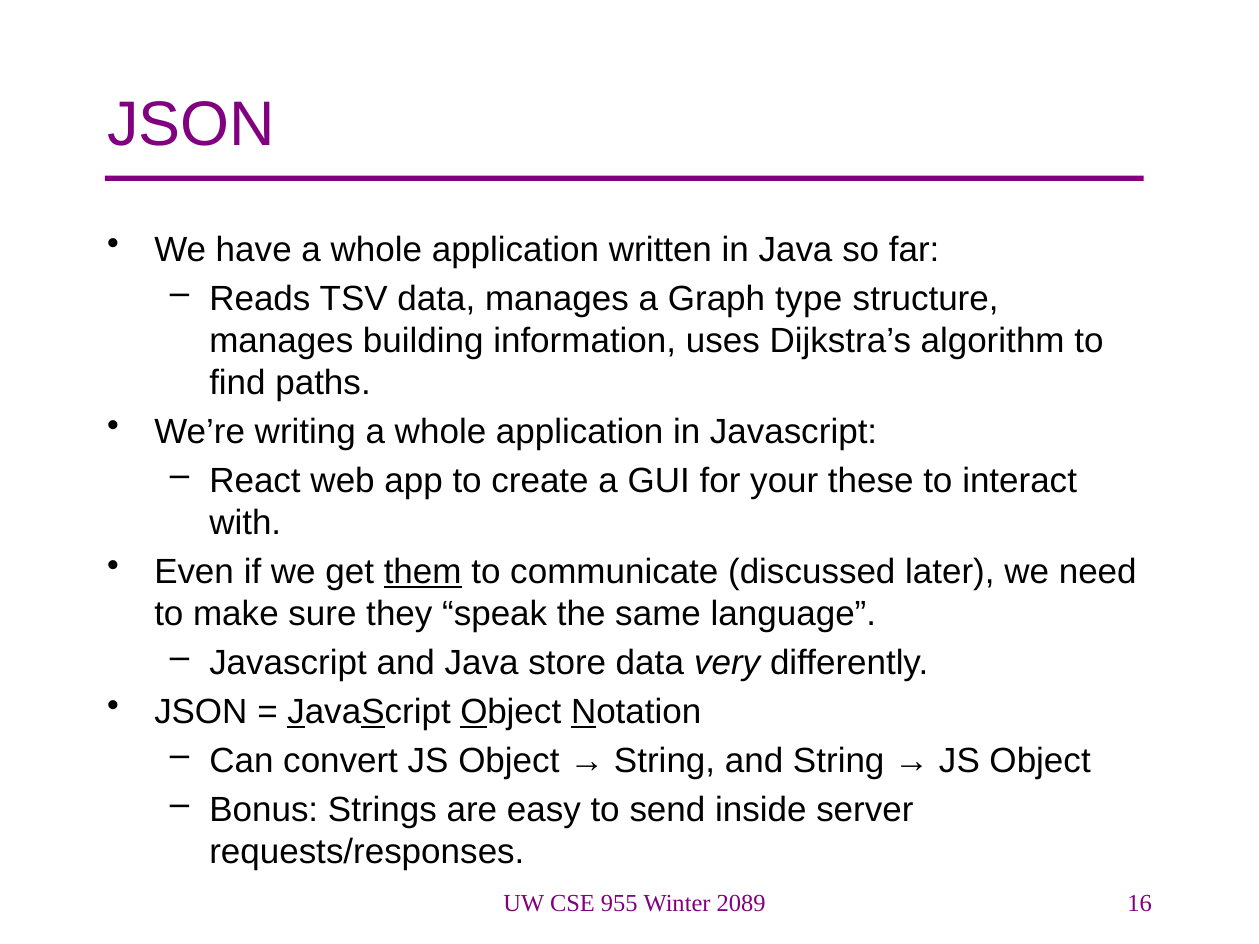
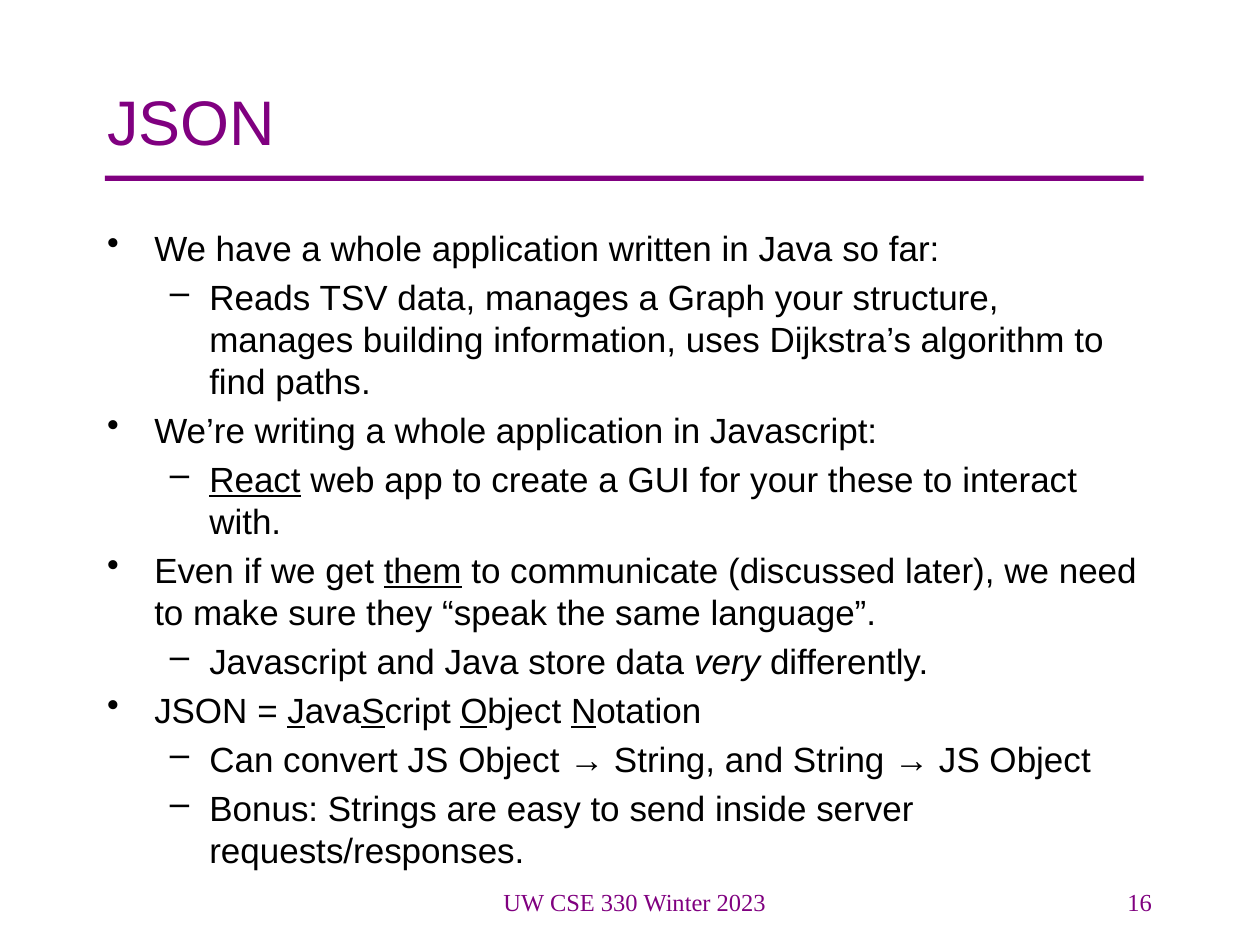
Graph type: type -> your (809, 299)
React underline: none -> present (255, 481)
955: 955 -> 330 (619, 904)
2089: 2089 -> 2023 (741, 904)
